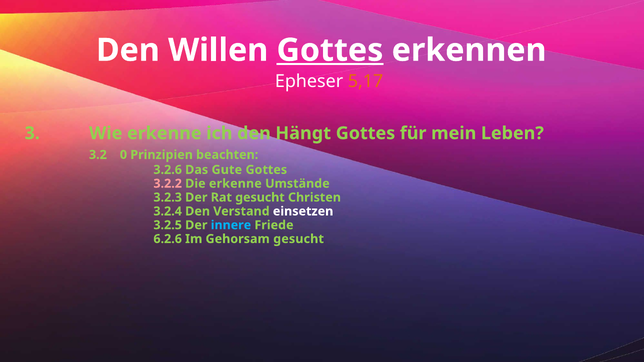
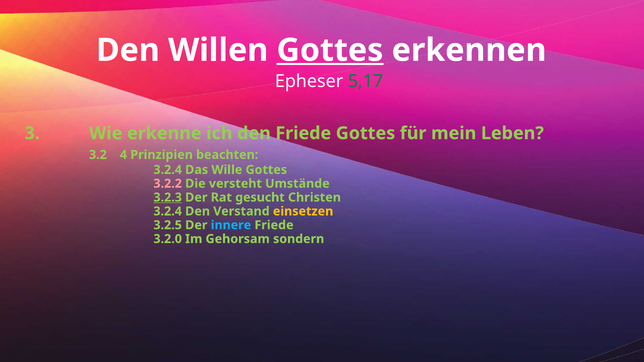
5,17 colour: orange -> green (366, 81)
den Hängt: Hängt -> Friede (303, 133)
0: 0 -> 4 (123, 155)
3.2.6: 3.2.6 -> 3.2.4 (168, 170)
Gute: Gute -> Wille (227, 170)
Die erkenne: erkenne -> versteht (235, 184)
3.2.3 underline: none -> present (168, 198)
einsetzen colour: white -> yellow (303, 211)
6.2.6: 6.2.6 -> 3.2.0 (168, 239)
Gehorsam gesucht: gesucht -> sondern (299, 239)
